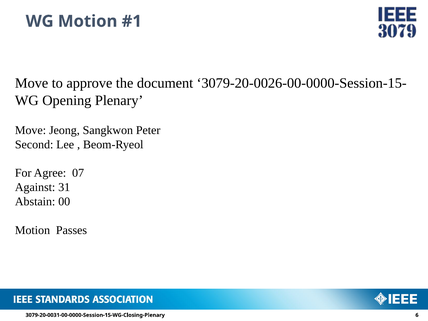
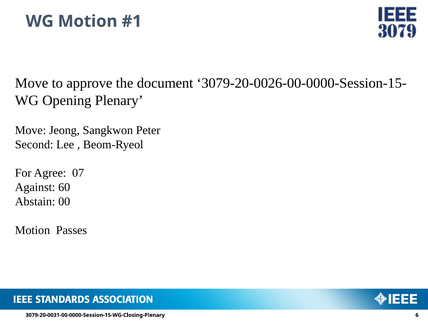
31: 31 -> 60 (64, 187)
